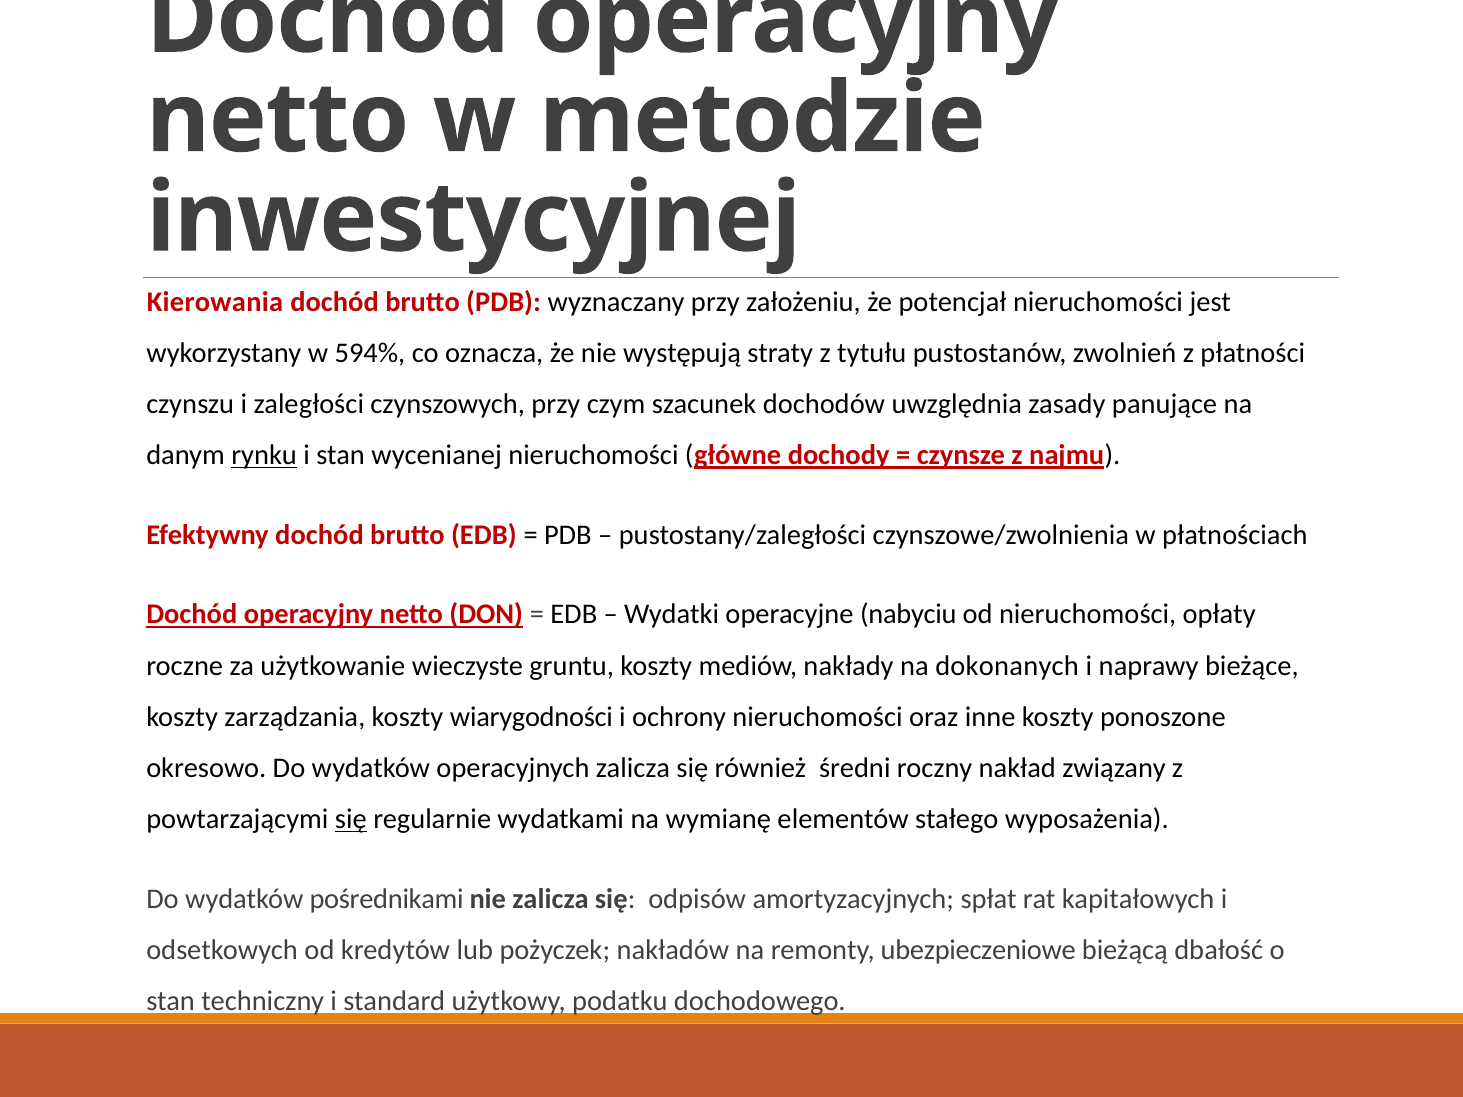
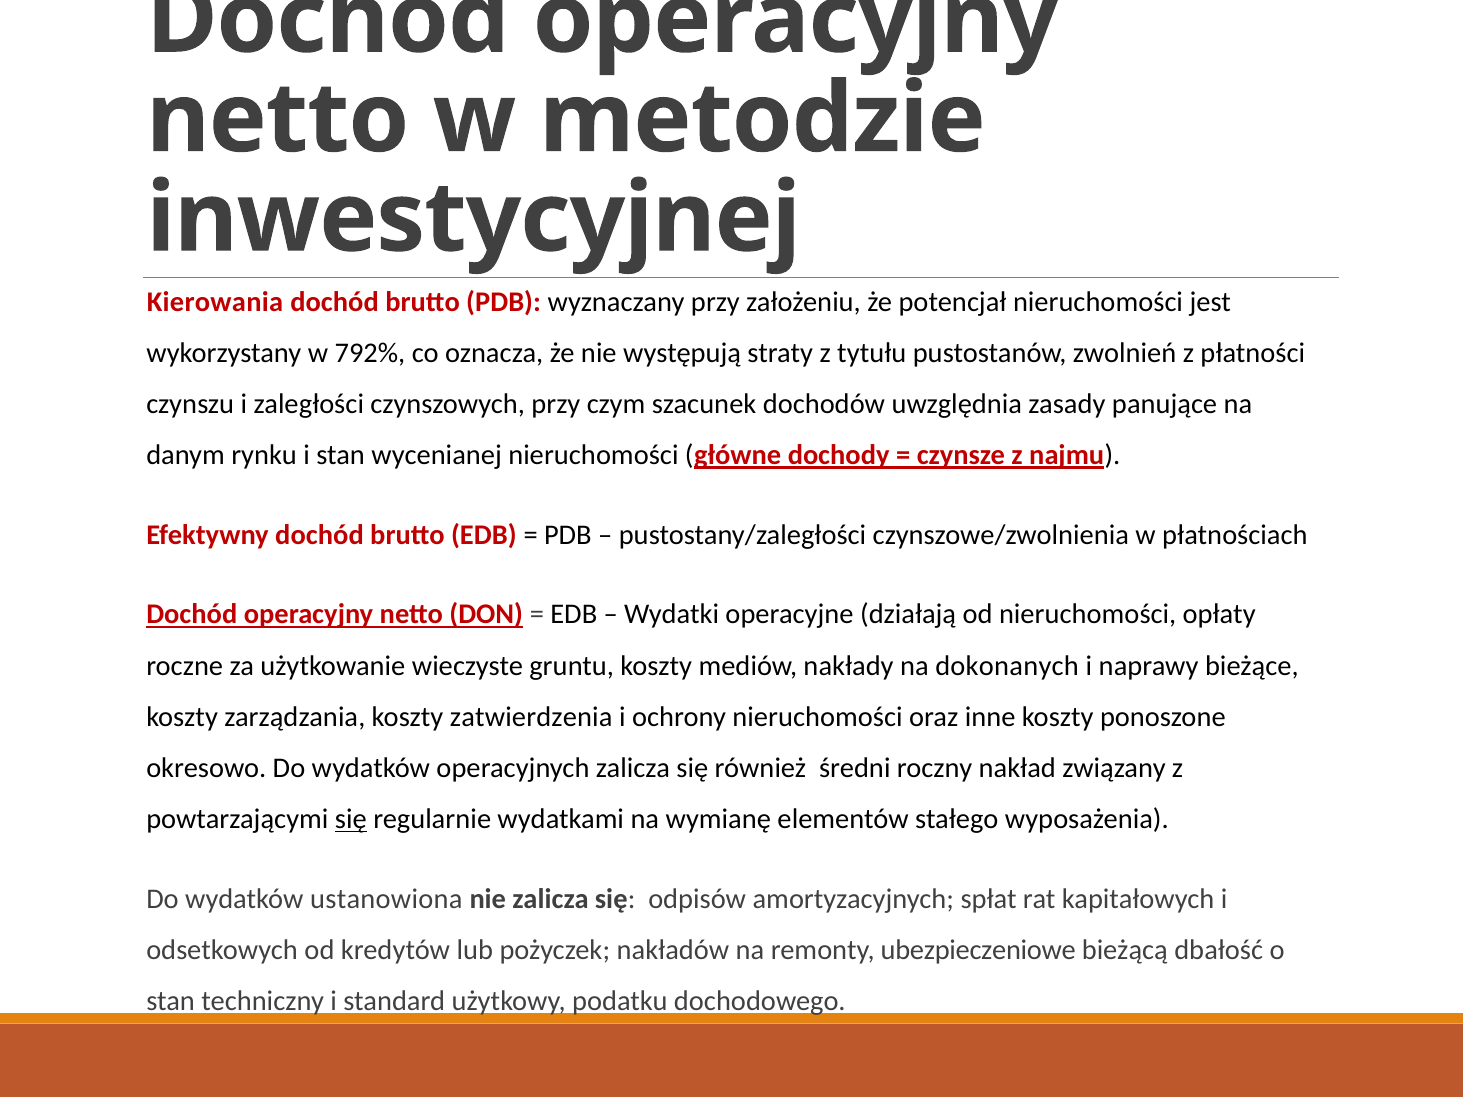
594%: 594% -> 792% (370, 353)
rynku underline: present -> none (264, 455)
nabyciu: nabyciu -> działają (908, 615)
wiarygodności: wiarygodności -> zatwierdzenia (531, 717)
pośrednikami: pośrednikami -> ustanowiona (386, 899)
